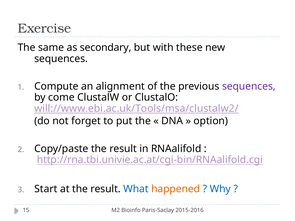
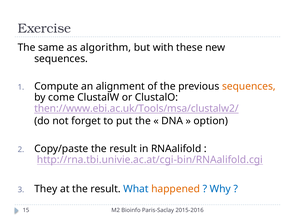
secondary: secondary -> algorithm (106, 48)
sequences colour: purple -> orange (249, 86)
will://www.ebi.ac.uk/Tools/msa/clustalw2/: will://www.ebi.ac.uk/Tools/msa/clustalw2/ -> then://www.ebi.ac.uk/Tools/msa/clustalw2/ (136, 109)
Start: Start -> They (46, 189)
